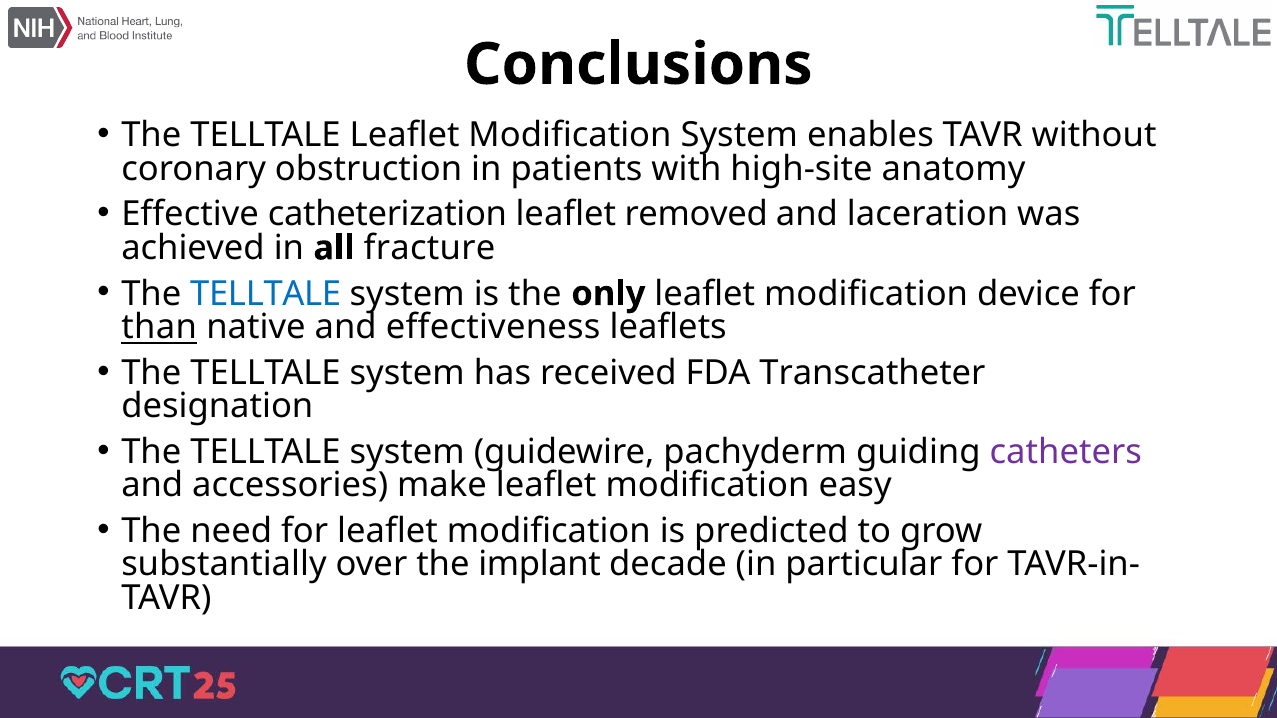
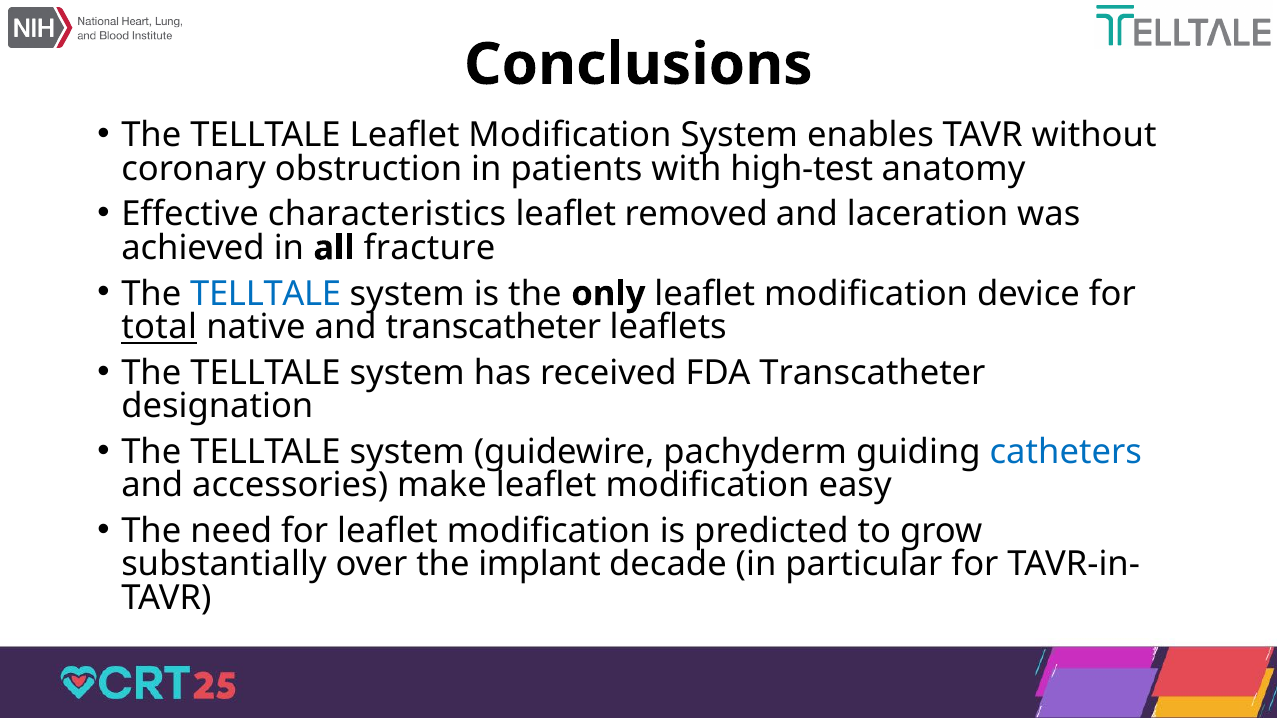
high-site: high-site -> high-test (802, 169)
catheterization: catheterization -> characteristics (387, 215)
than: than -> total (159, 327)
and effectiveness: effectiveness -> transcatheter (493, 327)
catheters colour: purple -> blue (1066, 452)
